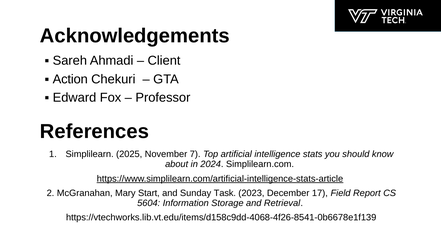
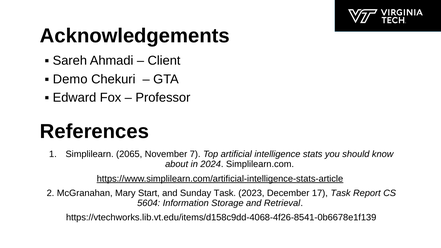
Action: Action -> Demo (70, 79)
2025: 2025 -> 2065 (129, 154)
17 Field: Field -> Task (341, 193)
